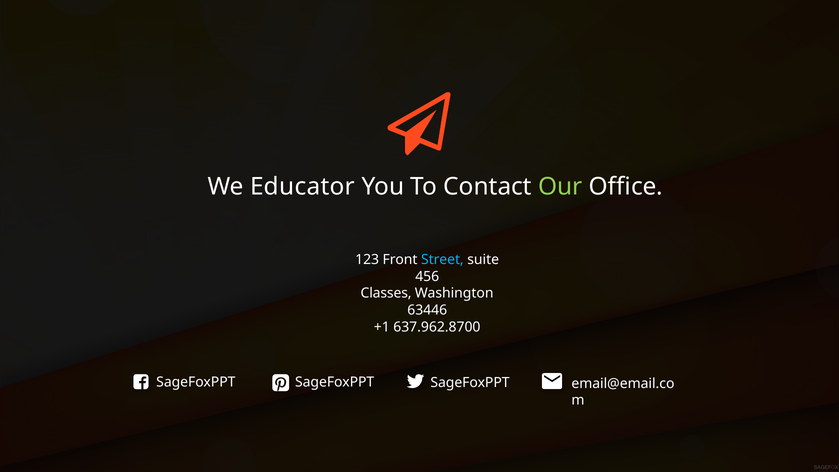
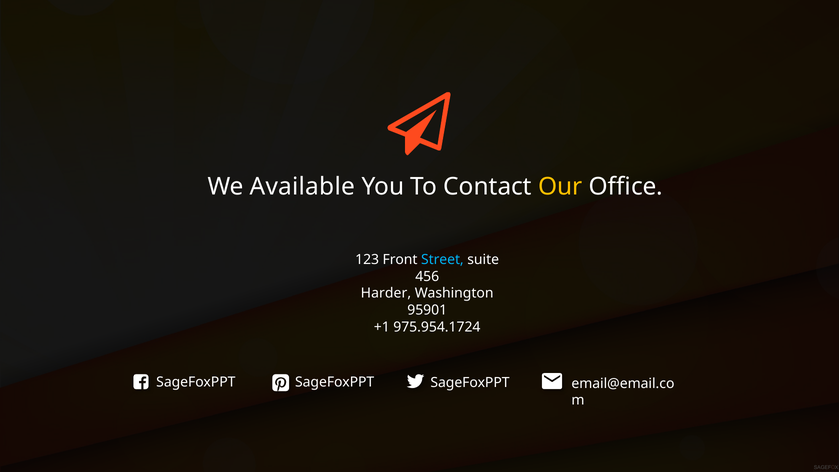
Educator: Educator -> Available (302, 186)
Our colour: light green -> yellow (560, 186)
Classes: Classes -> Harder (386, 293)
63446: 63446 -> 95901 (427, 310)
637.962.8700: 637.962.8700 -> 975.954.1724 (437, 327)
